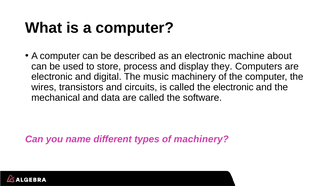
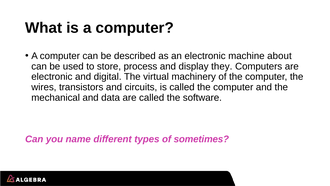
music: music -> virtual (156, 77)
called the electronic: electronic -> computer (233, 87)
of machinery: machinery -> sometimes (201, 139)
